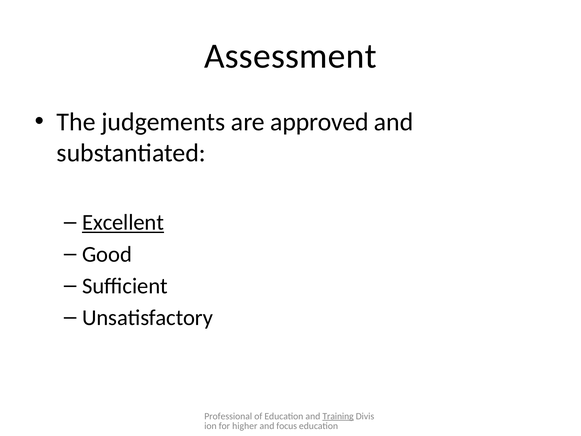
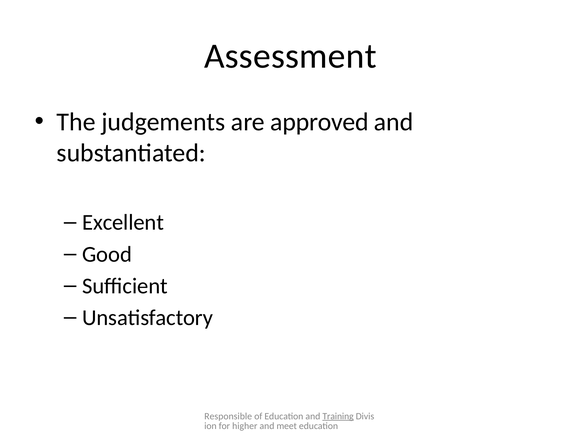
Excellent underline: present -> none (123, 222)
Professional: Professional -> Responsible (228, 416)
focus: focus -> meet (287, 426)
